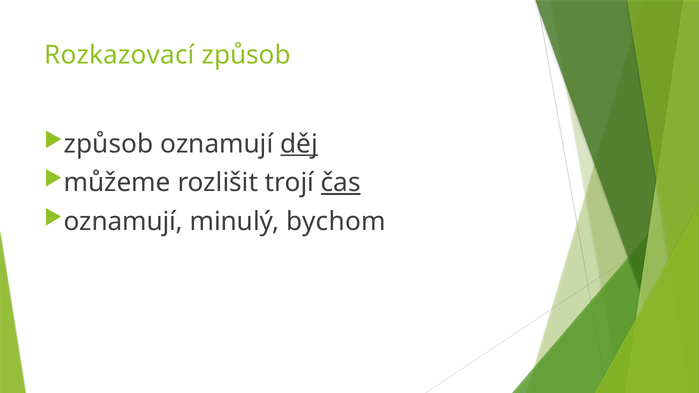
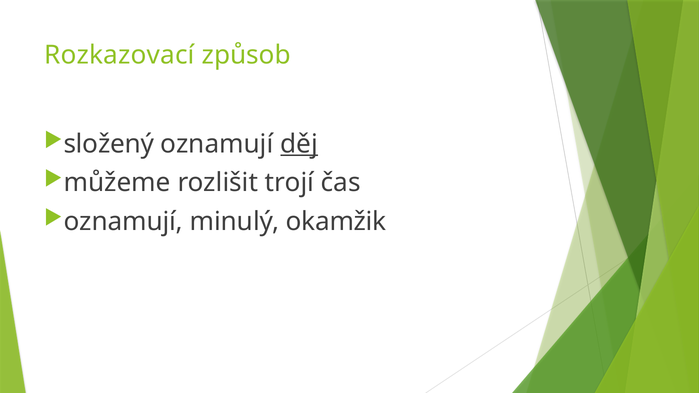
způsob: způsob -> složený (109, 144)
čas underline: present -> none (341, 183)
bychom: bychom -> okamžik (336, 222)
